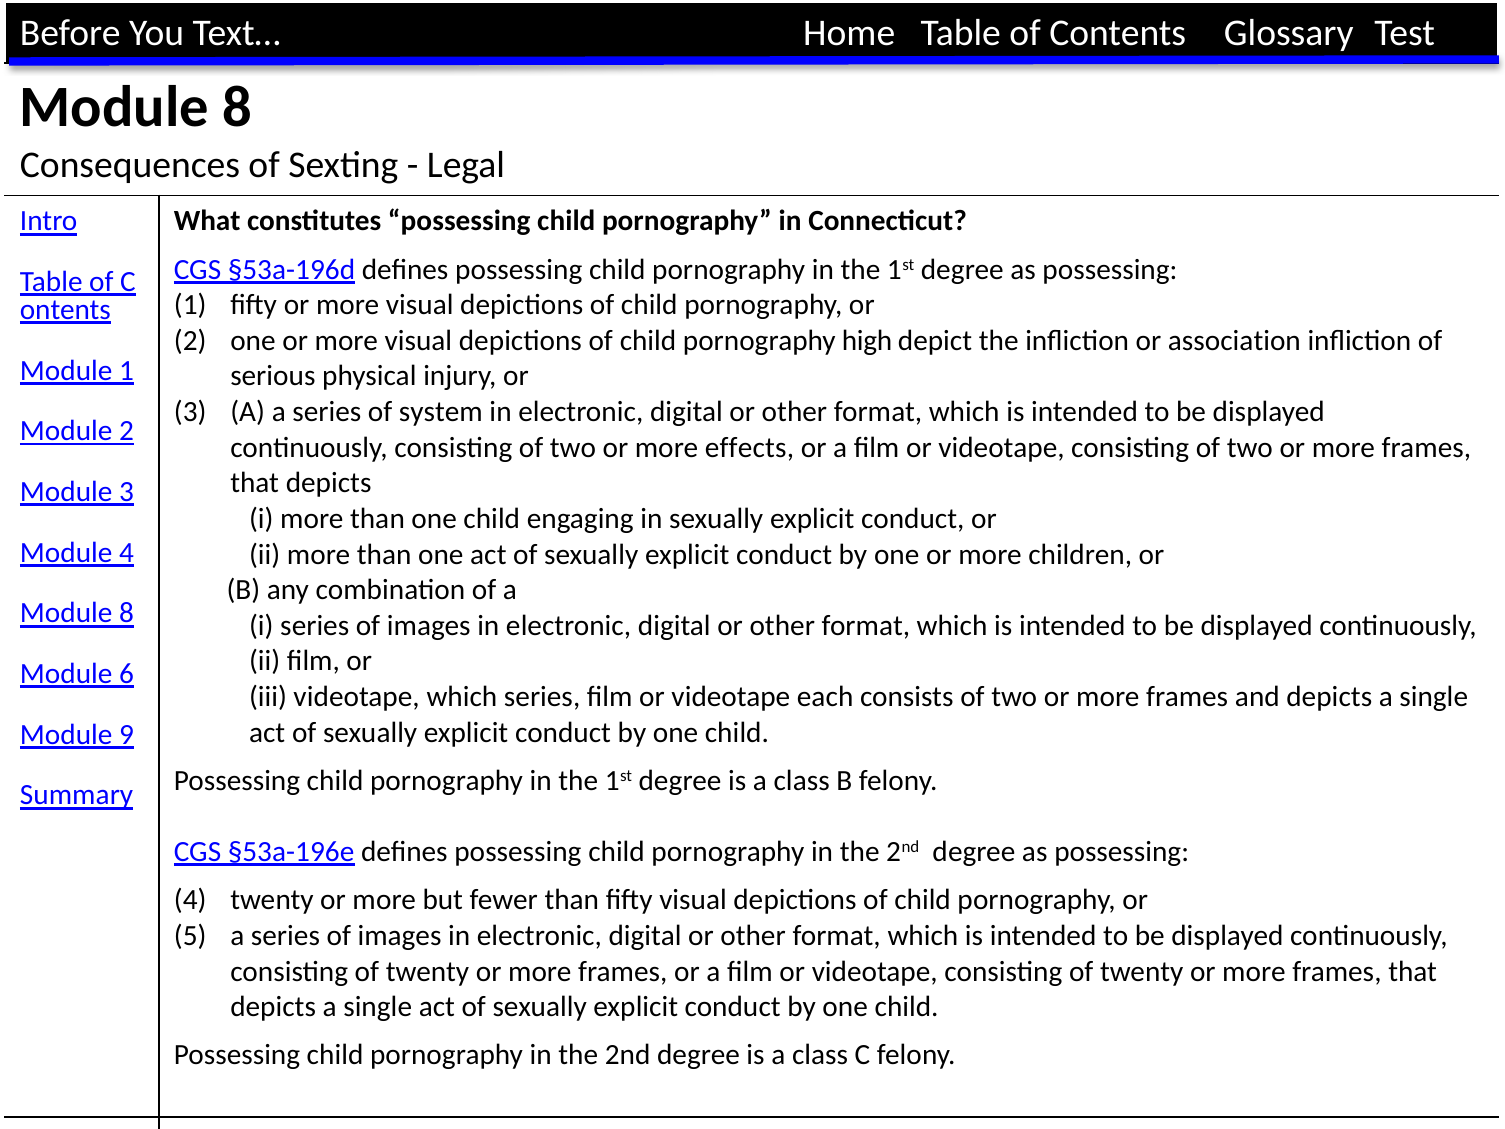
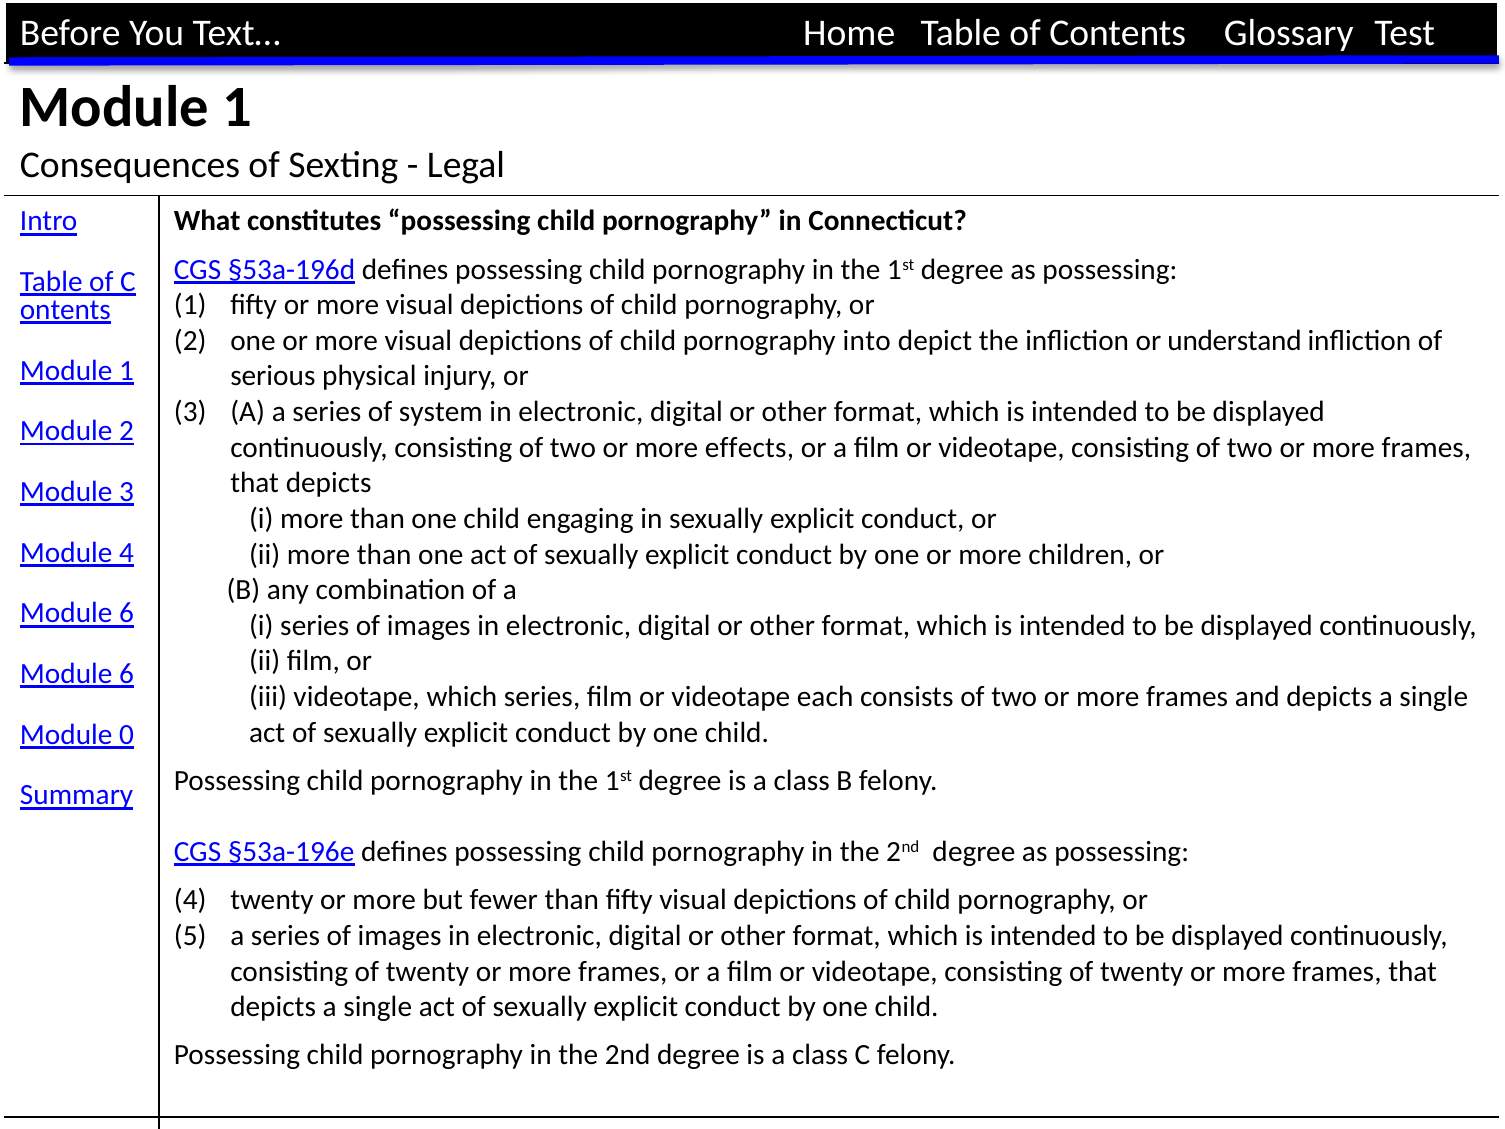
8: 8 -> 1 (237, 107)
high: high -> into (867, 341)
association: association -> understand (1235, 341)
8: 8 -> 6 (127, 613)
9: 9 -> 0 (127, 734)
